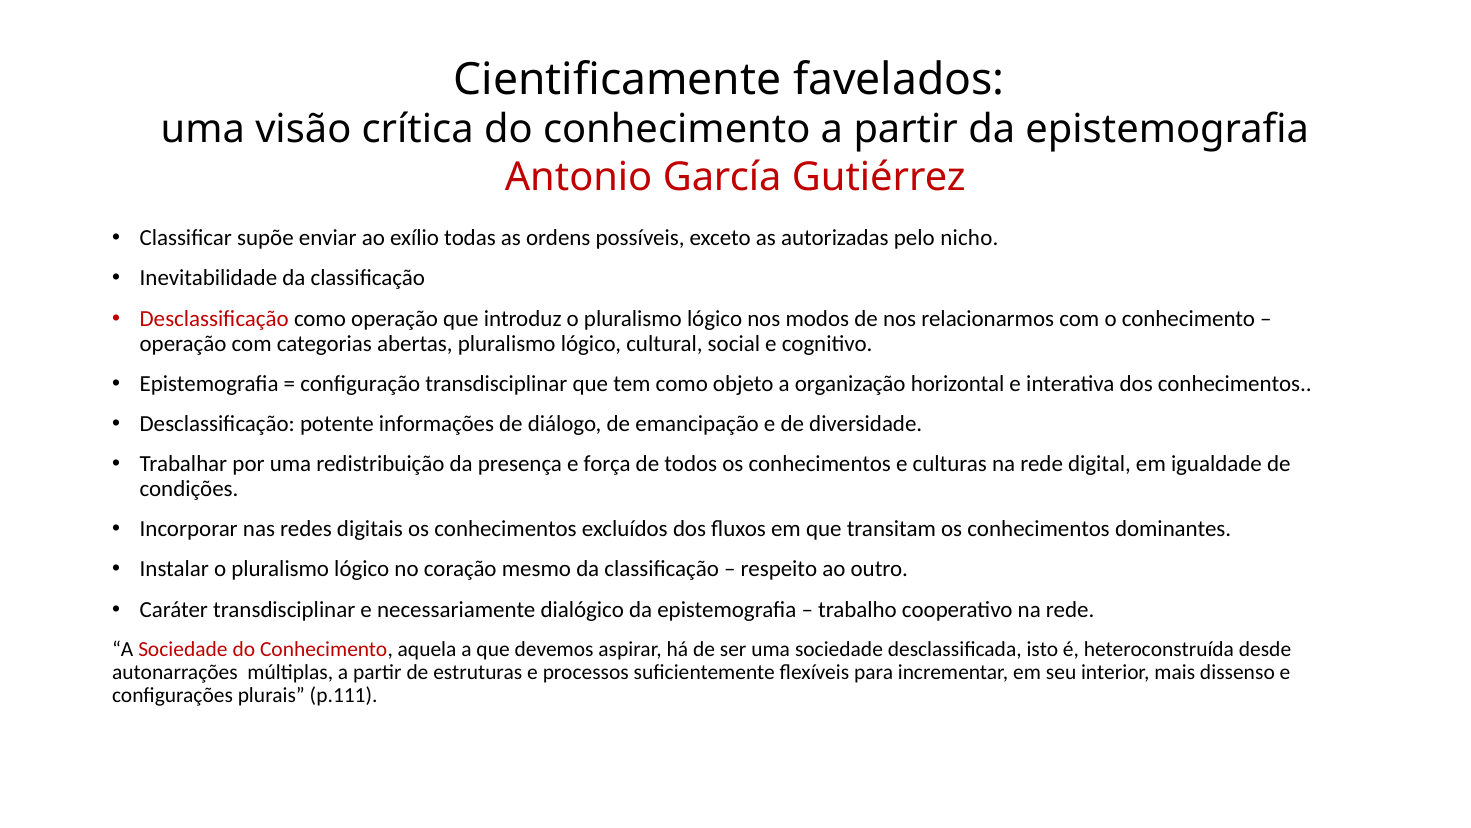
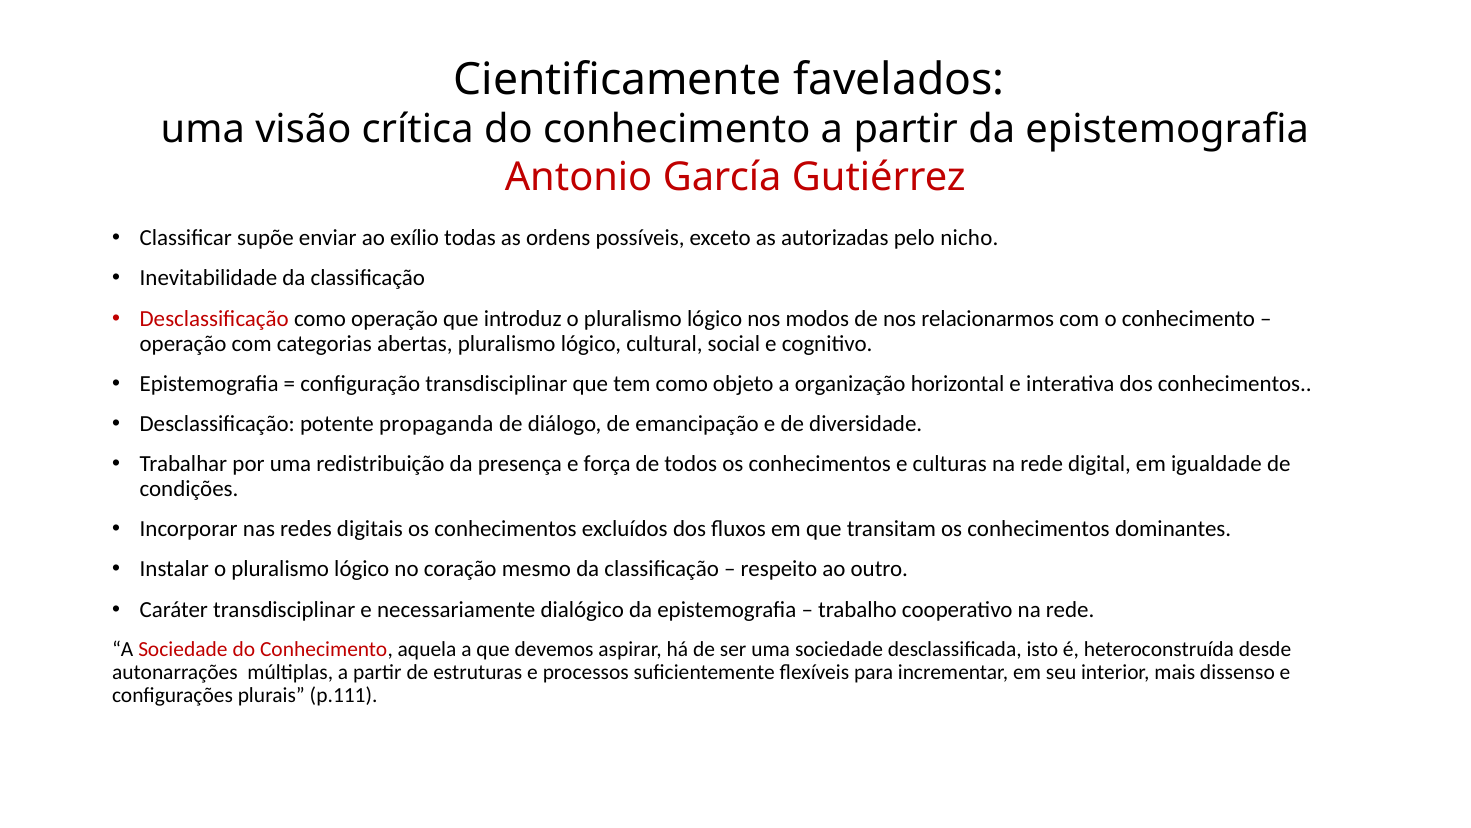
informações: informações -> propaganda (436, 424)
